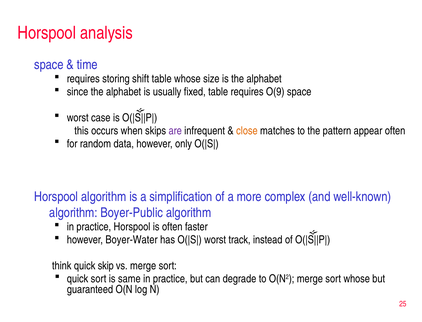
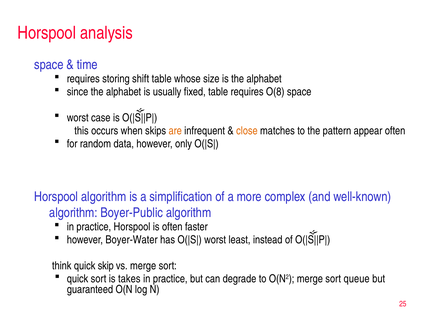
O(9: O(9 -> O(8 (275, 92)
are colour: purple -> orange (175, 131)
track: track -> least (239, 240)
same: same -> takes (129, 278)
sort whose: whose -> queue (357, 278)
